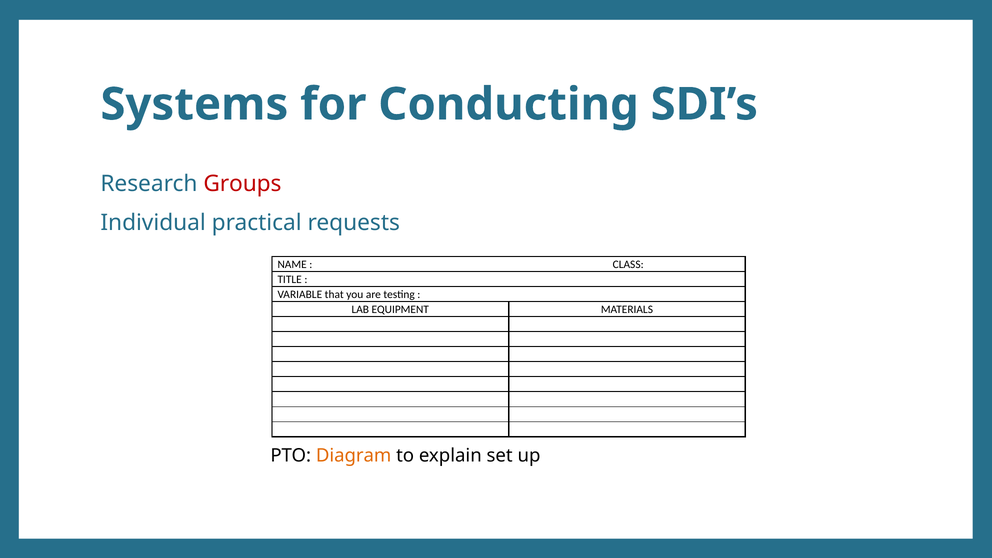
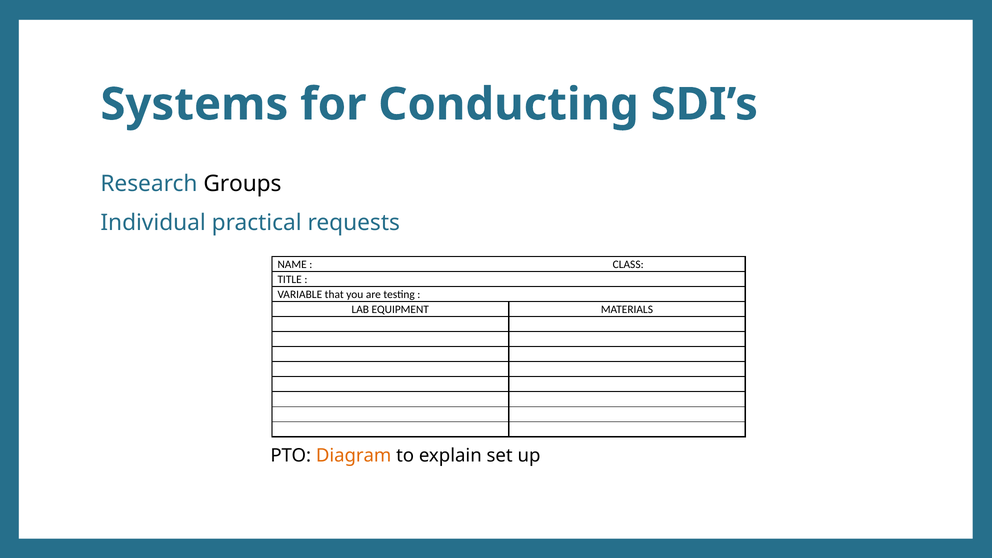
Groups colour: red -> black (242, 184)
